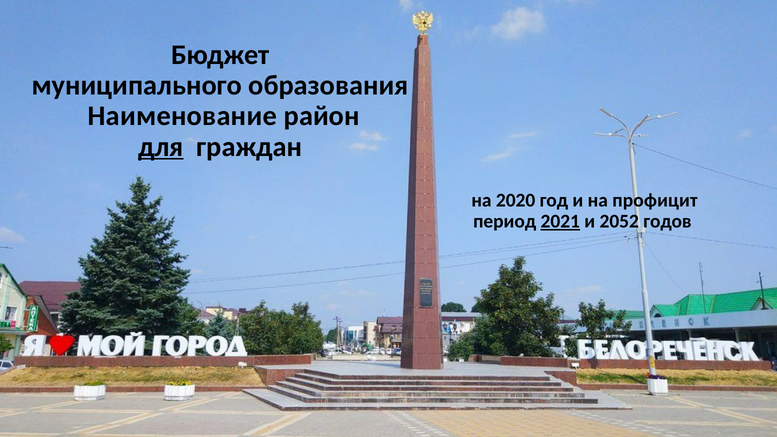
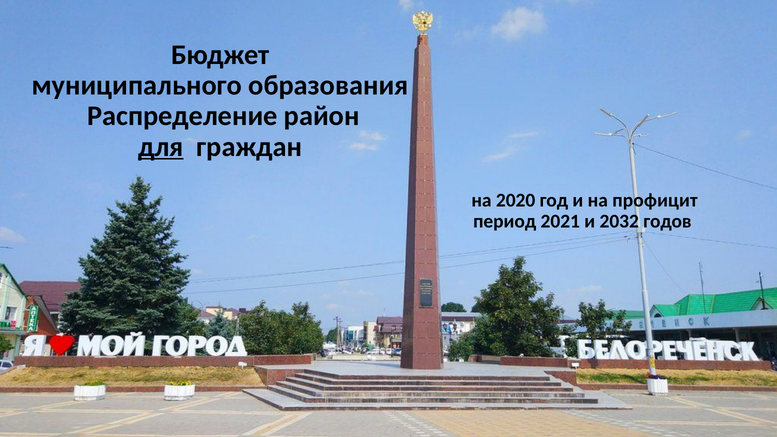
Наименование: Наименование -> Распределение (182, 116)
2021 underline: present -> none (560, 221)
2052: 2052 -> 2032 (619, 221)
